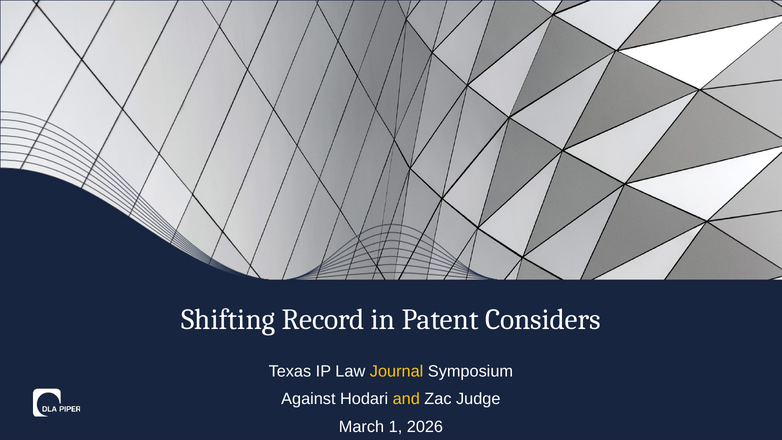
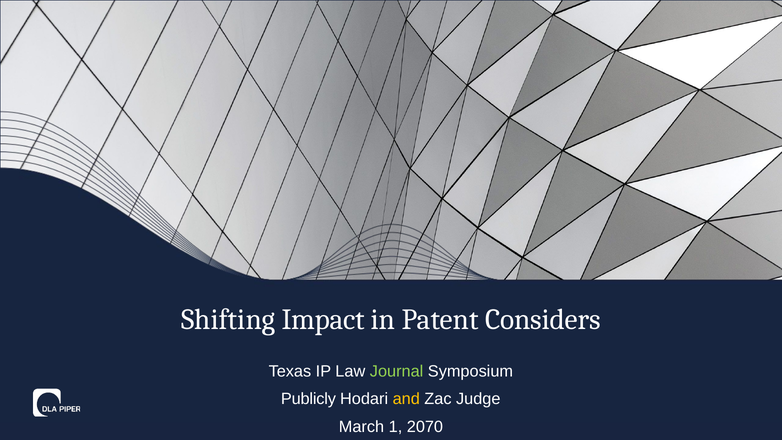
Record: Record -> Impact (323, 319)
Journal colour: yellow -> light green (397, 371)
Against: Against -> Publicly (308, 399)
2026: 2026 -> 2070 (425, 427)
